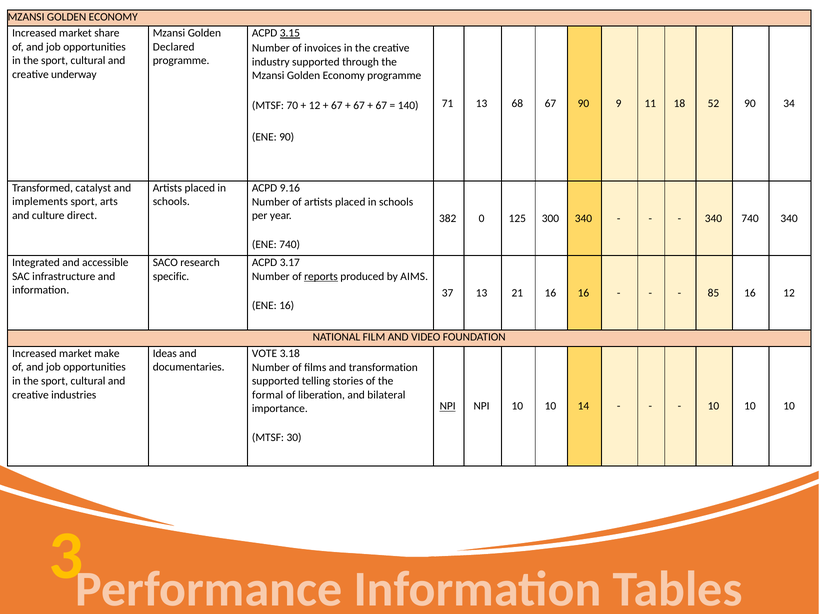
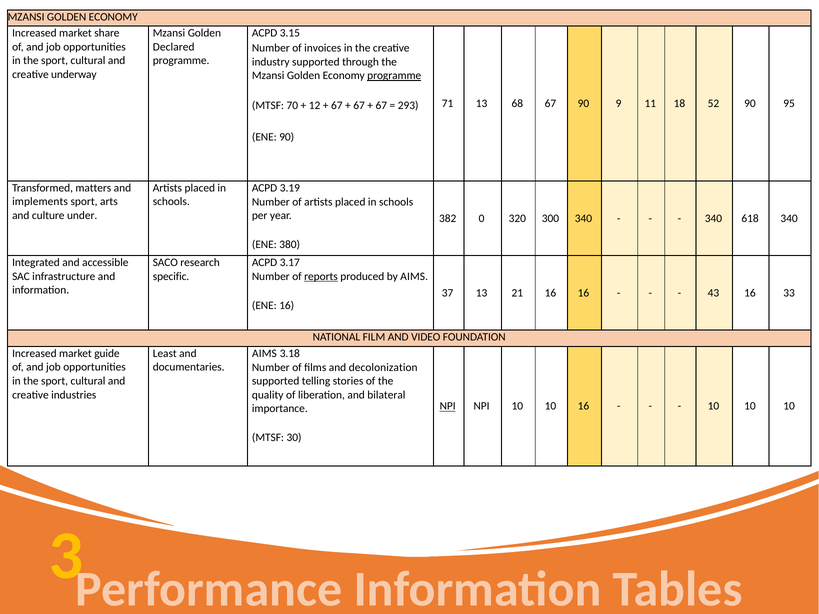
3.15 underline: present -> none (290, 33)
programme underline: none -> present (394, 76)
34: 34 -> 95 (789, 104)
140: 140 -> 293 (408, 105)
catalyst: catalyst -> matters (93, 188)
9.16: 9.16 -> 3.19 (290, 188)
direct: direct -> under (82, 216)
125: 125 -> 320 (517, 218)
340 740: 740 -> 618 (750, 218)
ENE 740: 740 -> 380 (290, 245)
85: 85 -> 43 (713, 293)
16 12: 12 -> 33 (789, 293)
make: make -> guide (107, 354)
Ideas: Ideas -> Least (165, 354)
VOTE: VOTE -> AIMS (264, 354)
transformation: transformation -> decolonization (383, 368)
formal: formal -> quality (268, 395)
10 14: 14 -> 16 (583, 406)
